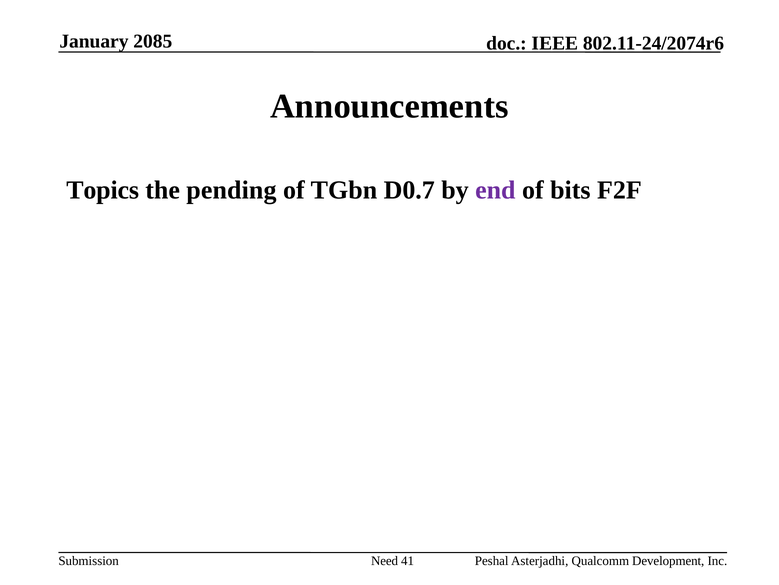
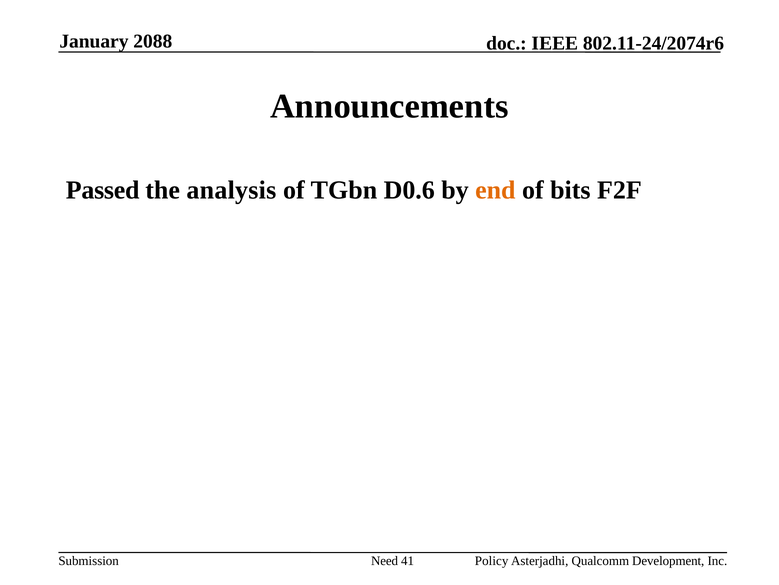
2085: 2085 -> 2088 (153, 41)
Topics: Topics -> Passed (103, 190)
pending: pending -> analysis (231, 190)
D0.7: D0.7 -> D0.6 (409, 190)
end colour: purple -> orange (495, 190)
Peshal: Peshal -> Policy (492, 560)
